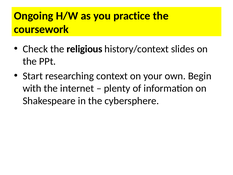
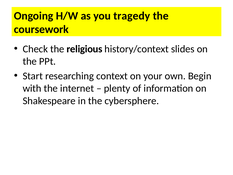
practice: practice -> tragedy (132, 16)
